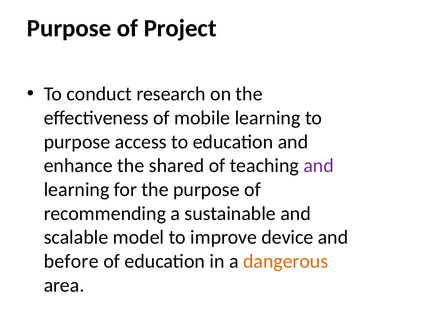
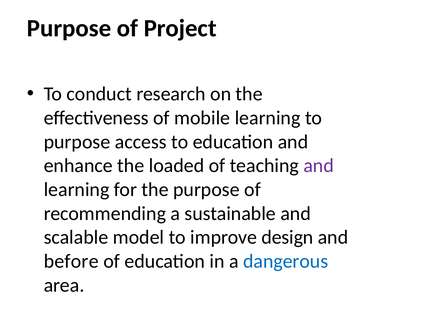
shared: shared -> loaded (177, 166)
device: device -> design (287, 237)
dangerous colour: orange -> blue (286, 261)
